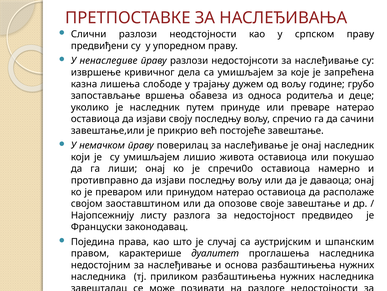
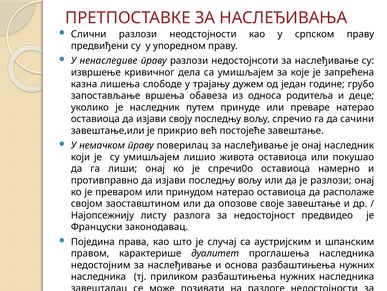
од вољу: вољу -> један (294, 84)
је даваоца: даваоца -> разлози (331, 180)
